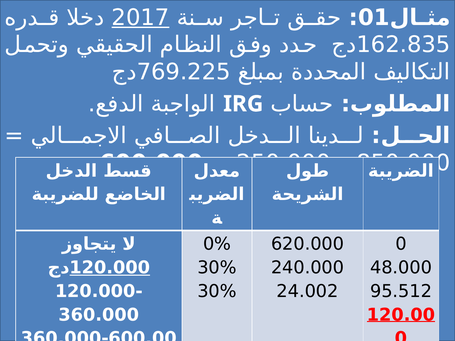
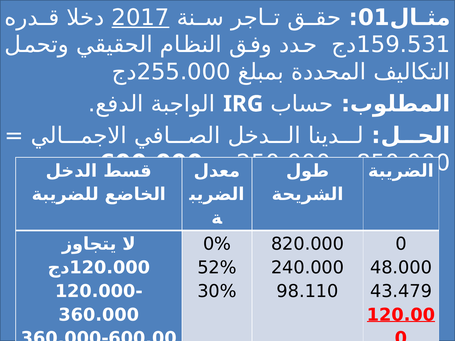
162.835: 162.835 -> 159.531 (403, 45)
769.225: 769.225 -> 255.000 (184, 72)
620.000: 620.000 -> 820.000 (308, 244)
120.000 underline: present -> none (110, 268)
30%: 30% -> 52% (217, 268)
24.002: 24.002 -> 98.110 (308, 291)
95.512: 95.512 -> 43.479 (401, 291)
